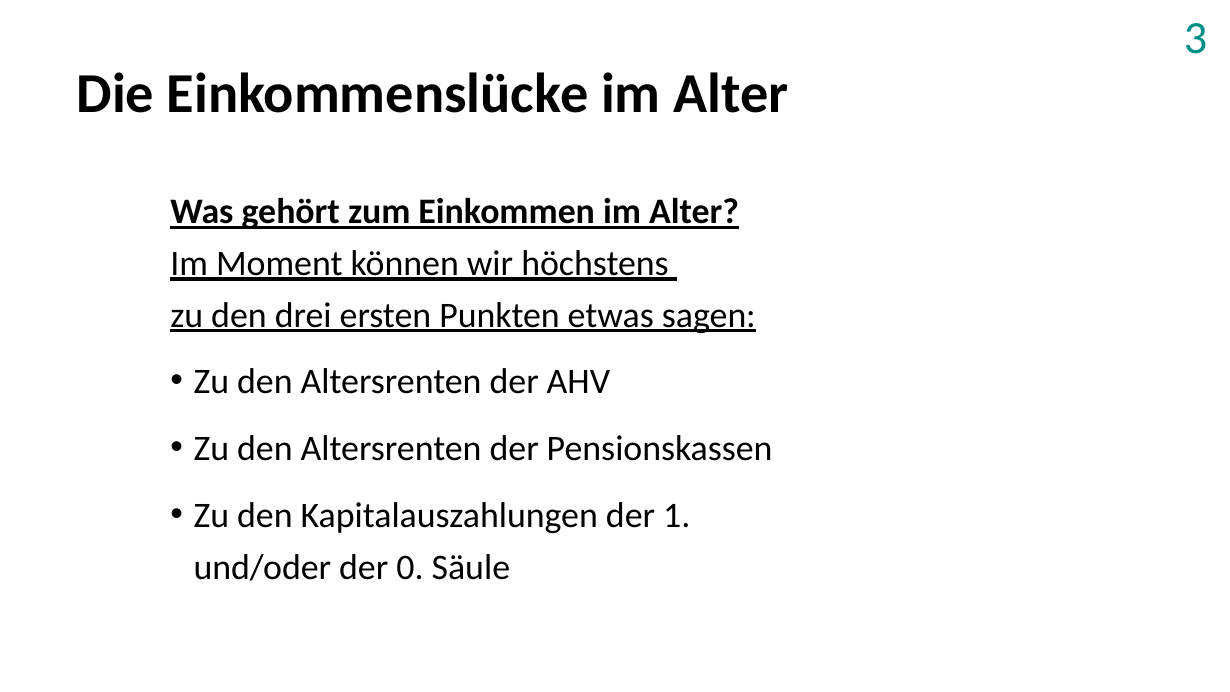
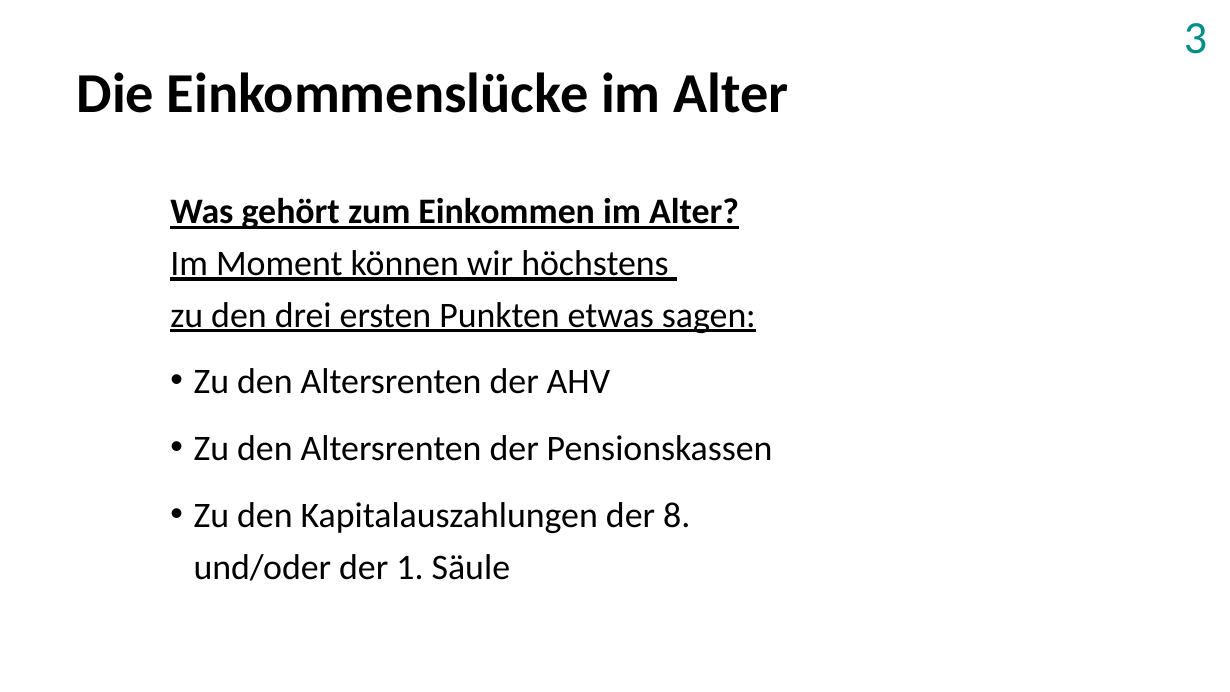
1: 1 -> 8 (677, 516)
0: 0 -> 1 (410, 567)
